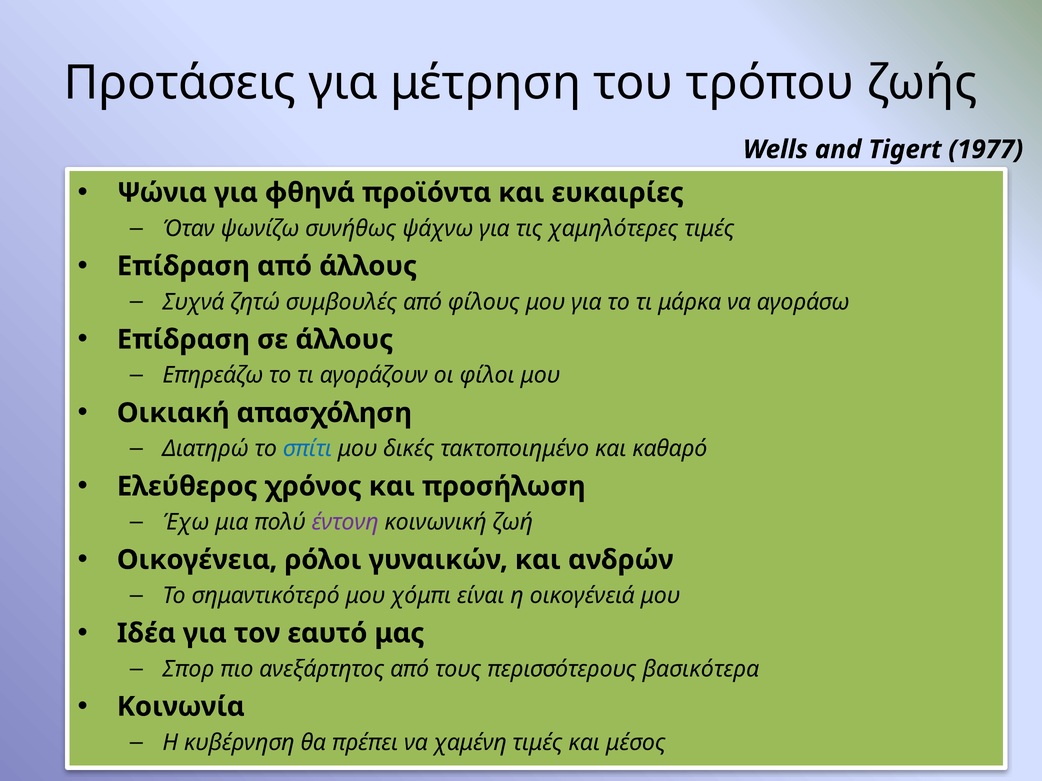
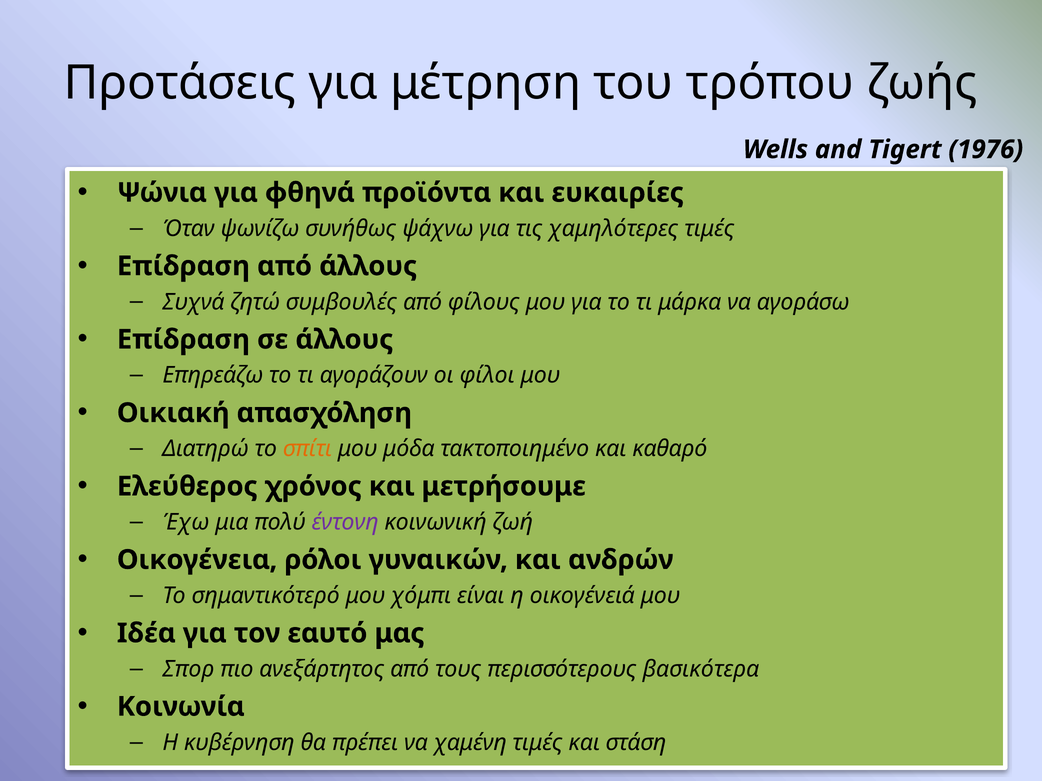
1977: 1977 -> 1976 (986, 150)
σπίτι colour: blue -> orange (307, 449)
δικές: δικές -> μόδα (409, 449)
προσήλωση: προσήλωση -> μετρήσουμε (504, 487)
μέσος: μέσος -> στάση (636, 743)
